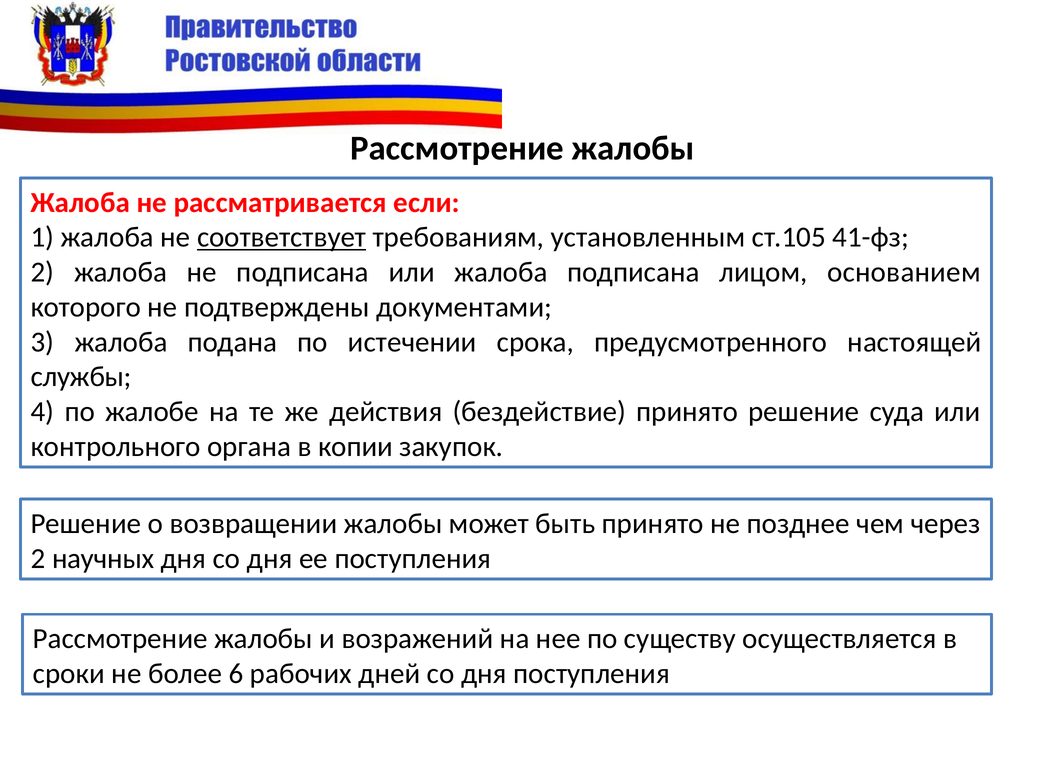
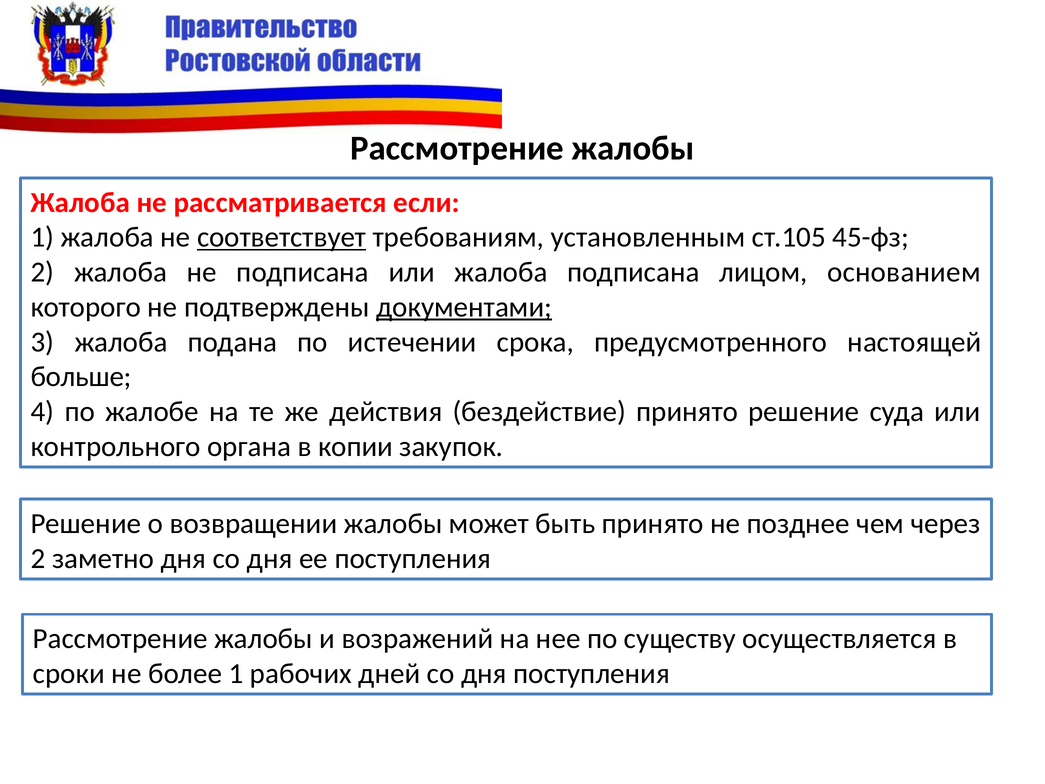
41-фз: 41-фз -> 45-фз (871, 237)
документами underline: none -> present (464, 307)
службы: службы -> больше (81, 377)
научных: научных -> заметно (103, 558)
более 6: 6 -> 1 (236, 673)
